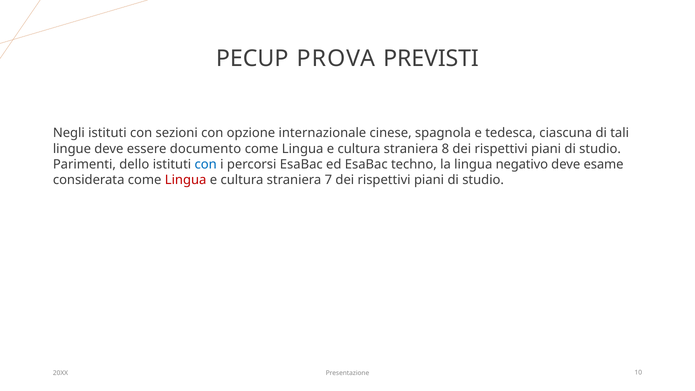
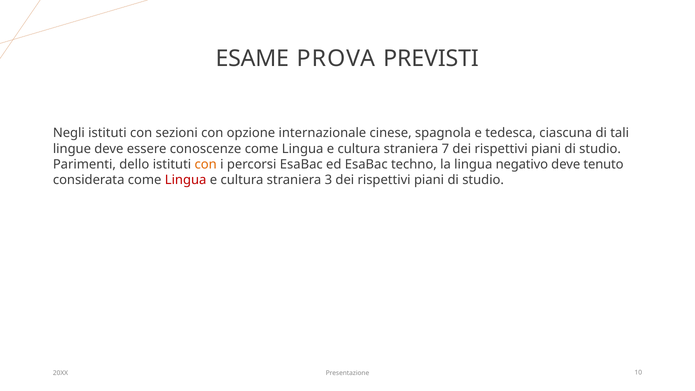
PECUP: PECUP -> ESAME (252, 58)
documento: documento -> conoscenze (206, 149)
8: 8 -> 7 (445, 149)
con colour: blue -> orange (206, 164)
esame: esame -> tenuto (604, 164)
7: 7 -> 3 (328, 180)
